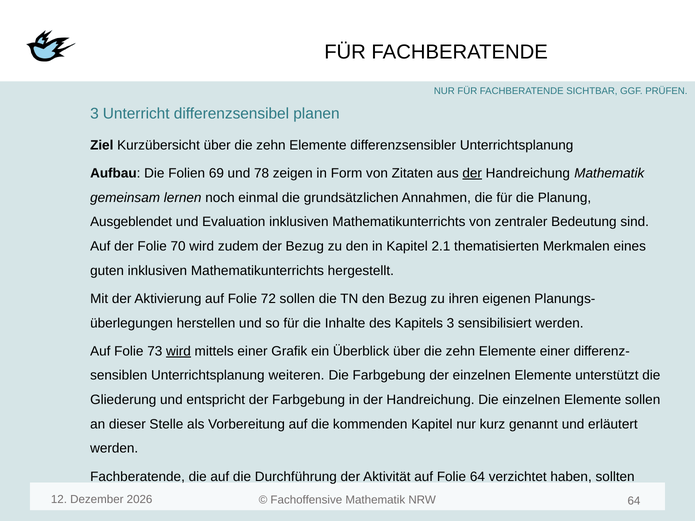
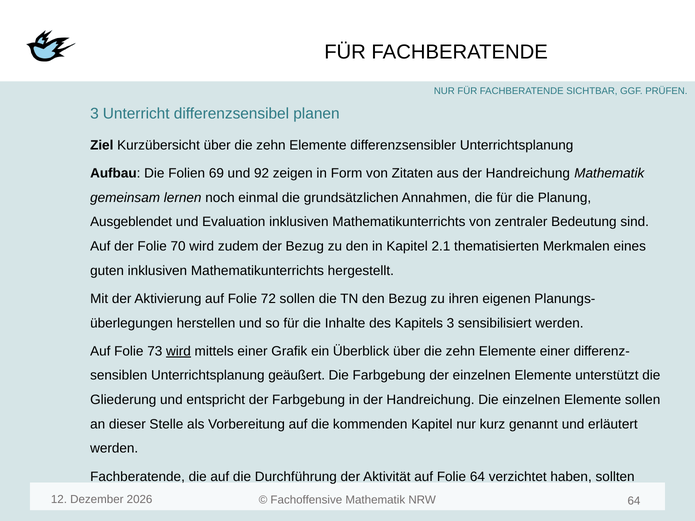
78: 78 -> 92 (262, 173)
der underline: present -> none (472, 173)
weiteren: weiteren -> geäußert (297, 376)
